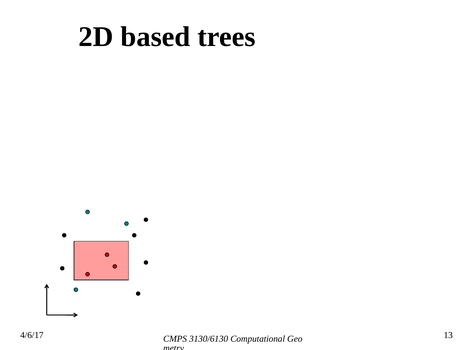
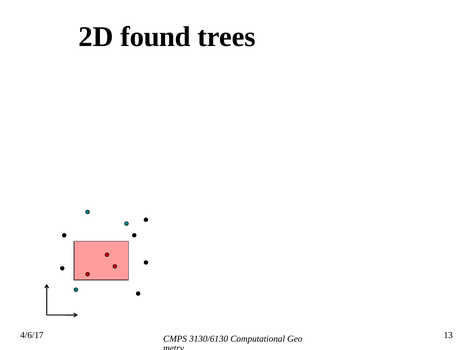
based: based -> found (156, 37)
